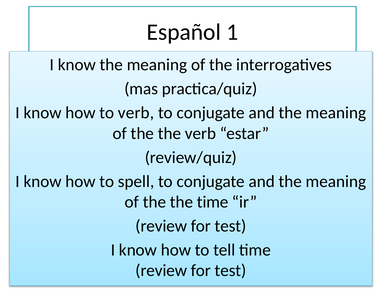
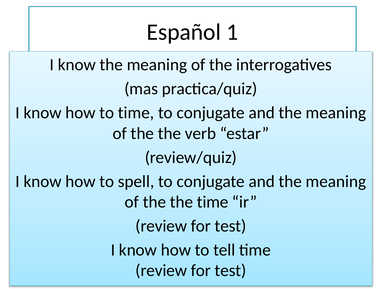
to verb: verb -> time (136, 113)
